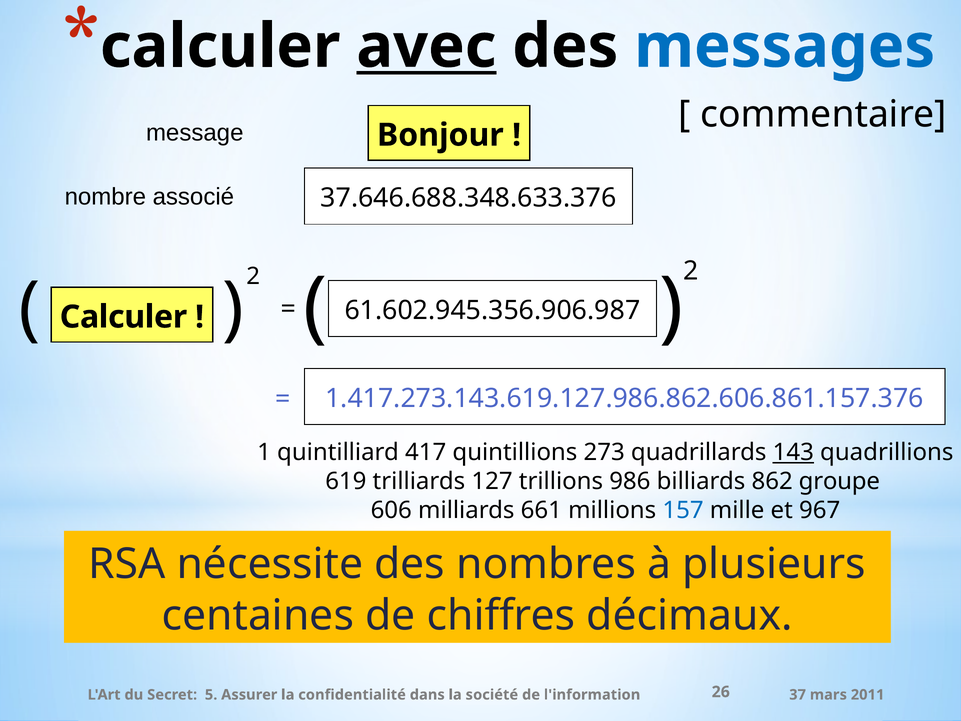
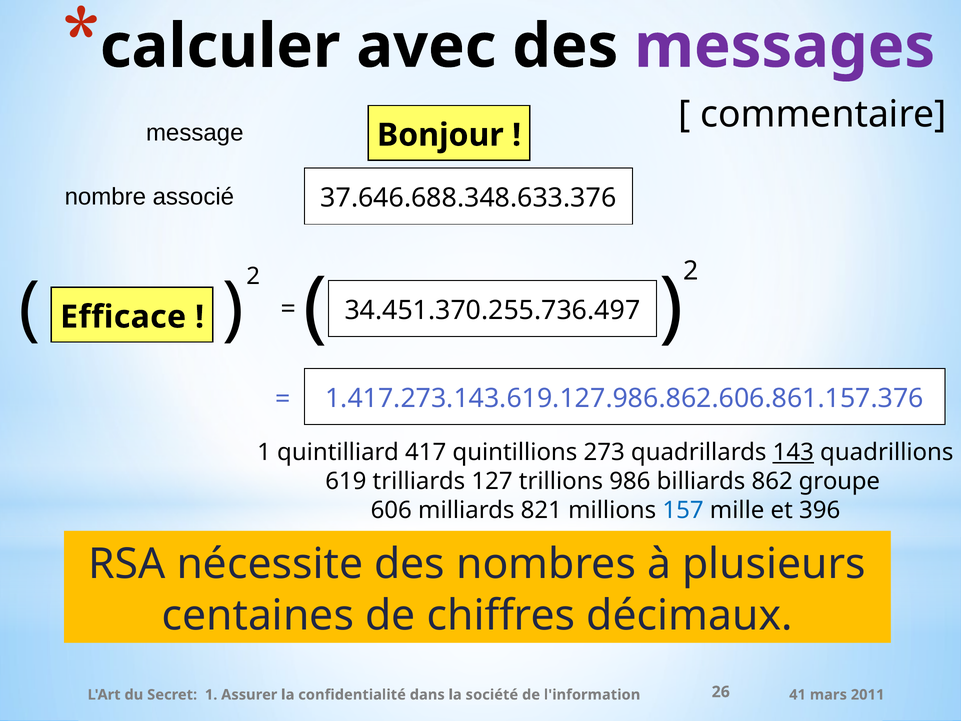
avec underline: present -> none (426, 46)
messages colour: blue -> purple (785, 46)
61.602.945.356.906.987: 61.602.945.356.906.987 -> 34.451.370.255.736.497 (492, 310)
Calculer: Calculer -> Efficace (123, 317)
661: 661 -> 821 (541, 510)
967: 967 -> 396 (820, 510)
37: 37 -> 41 (798, 695)
Secret 5: 5 -> 1 (211, 695)
